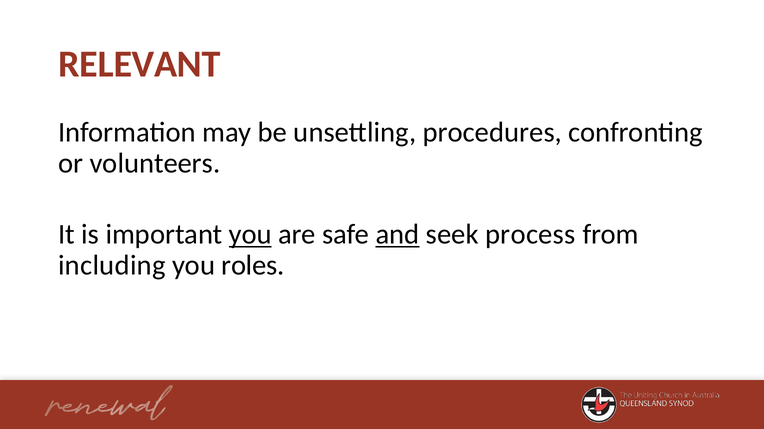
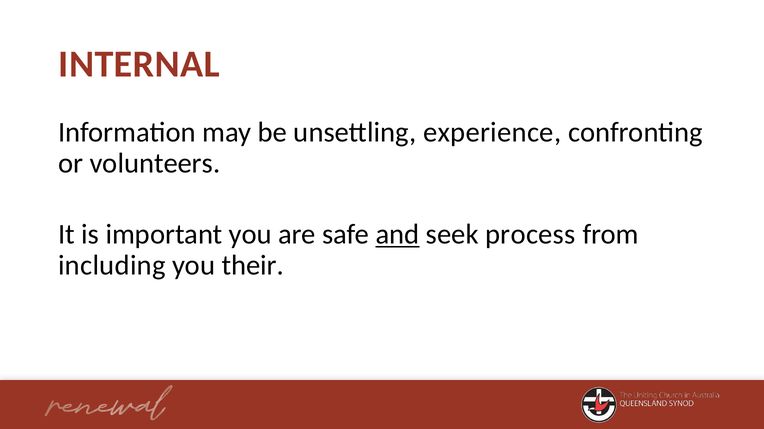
RELEVANT: RELEVANT -> INTERNAL (139, 64)
procedures: procedures -> experience (492, 133)
you underline: present -> none (250, 235)
roles: roles -> their (253, 266)
